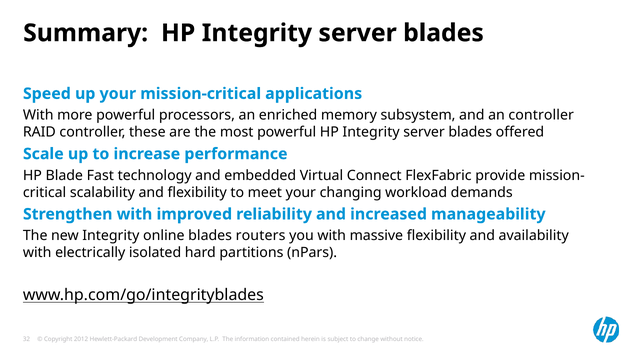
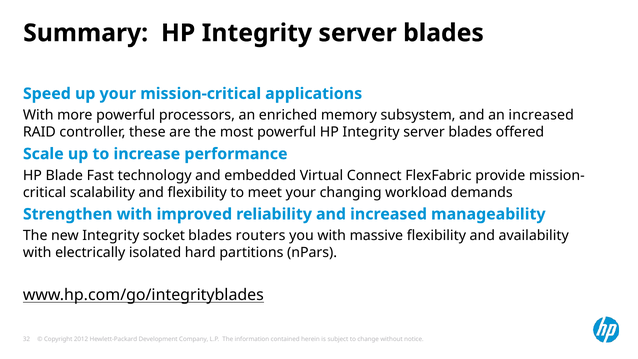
an controller: controller -> increased (541, 115)
online: online -> socket (164, 236)
